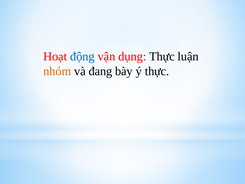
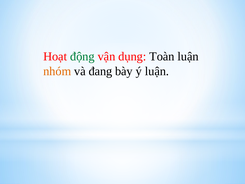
động colour: blue -> green (82, 56)
dụng Thực: Thực -> Toàn (162, 56)
ý thực: thực -> luận (157, 71)
